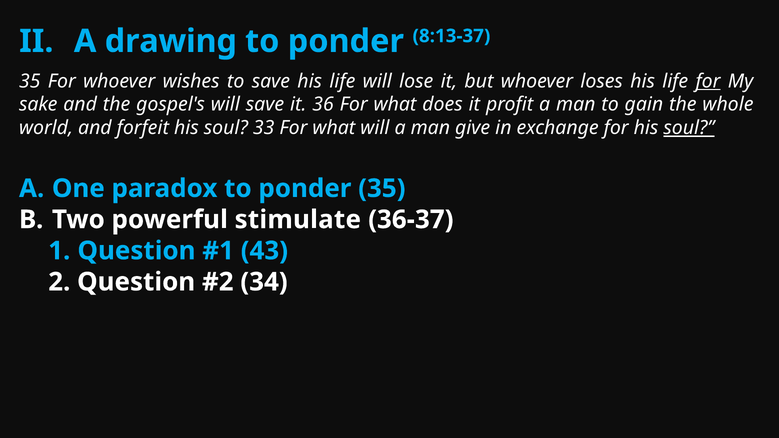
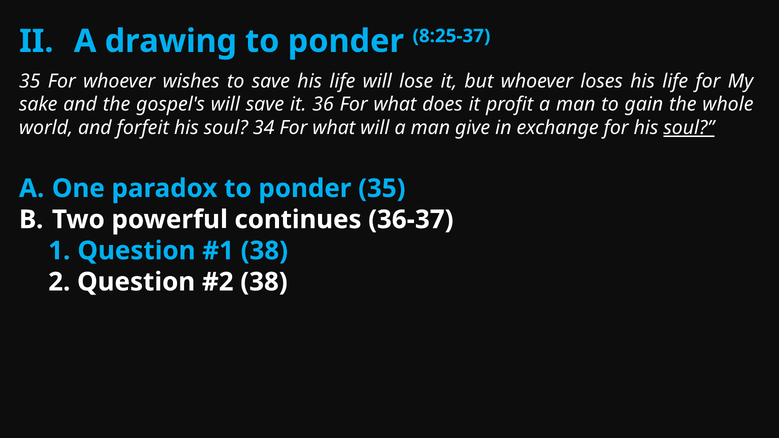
8:13-37: 8:13-37 -> 8:25-37 (451, 36)
for underline: present -> none (708, 81)
33: 33 -> 34 (264, 128)
stimulate: stimulate -> continues (298, 220)
43: 43 -> 38 (264, 251)
34: 34 -> 38 (264, 282)
